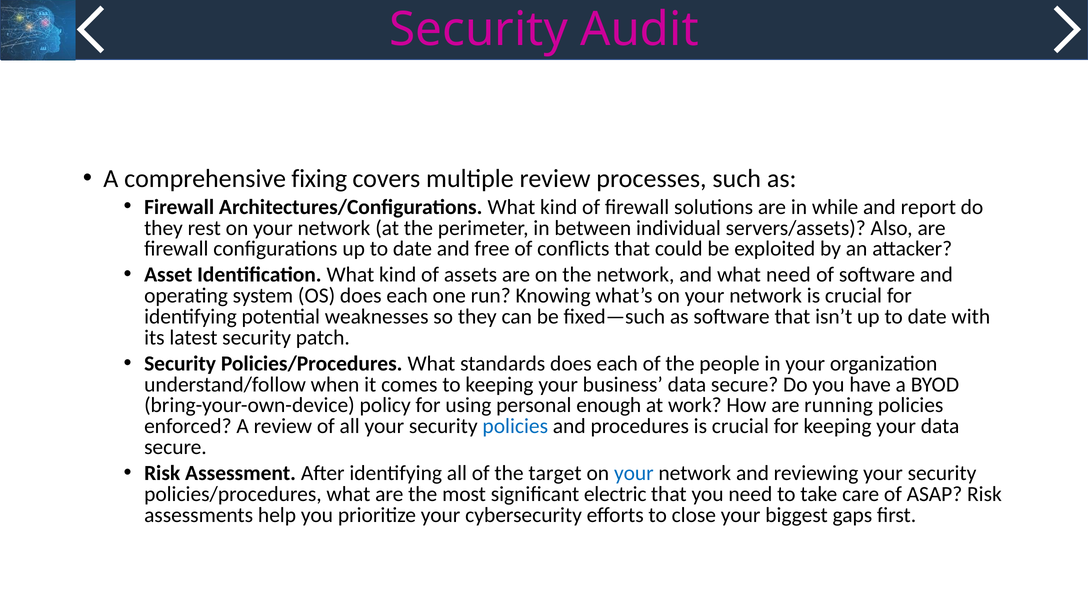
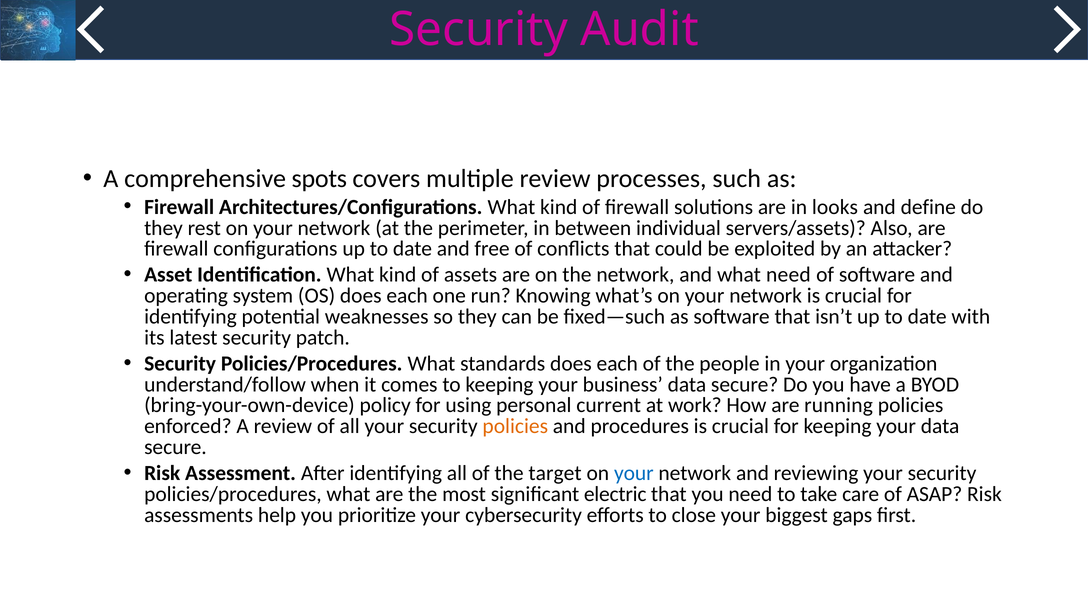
fixing: fixing -> spots (319, 179)
while: while -> looks (835, 207)
report: report -> define (928, 207)
enough: enough -> current (609, 405)
policies colour: blue -> orange (515, 426)
